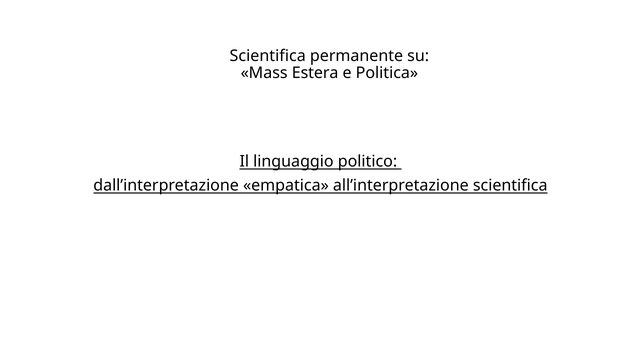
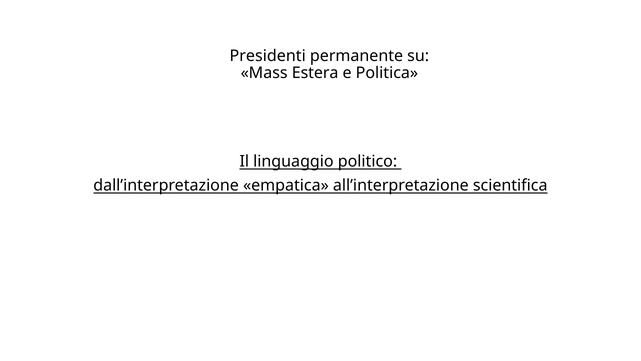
Scientifica: Scientifica -> Presidenti (268, 56)
